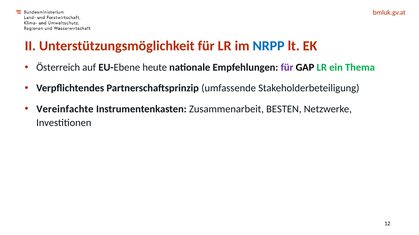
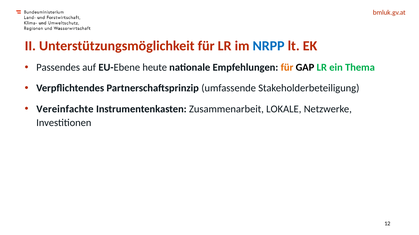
Österreich: Österreich -> Passendes (58, 68)
für colour: purple -> orange (287, 68)
BESTEN: BESTEN -> LOKALE (284, 109)
